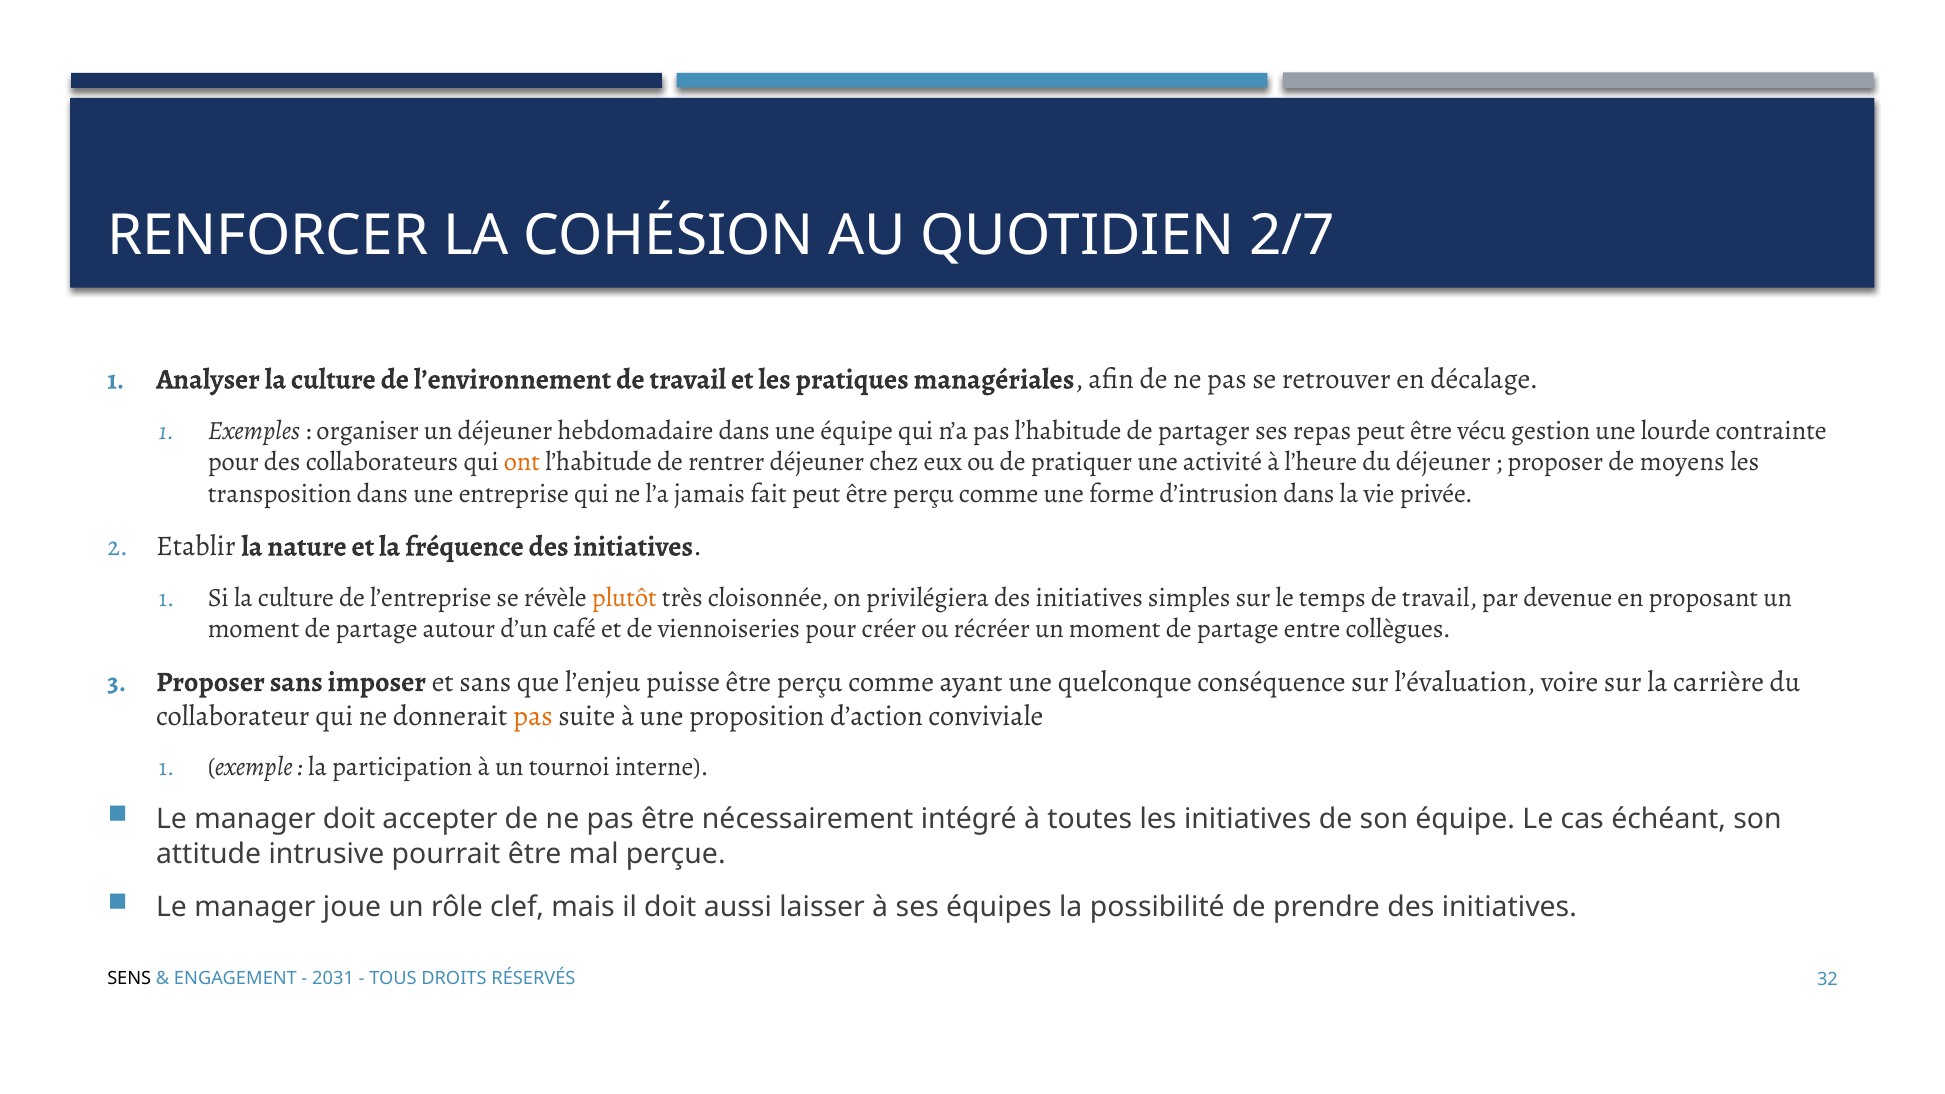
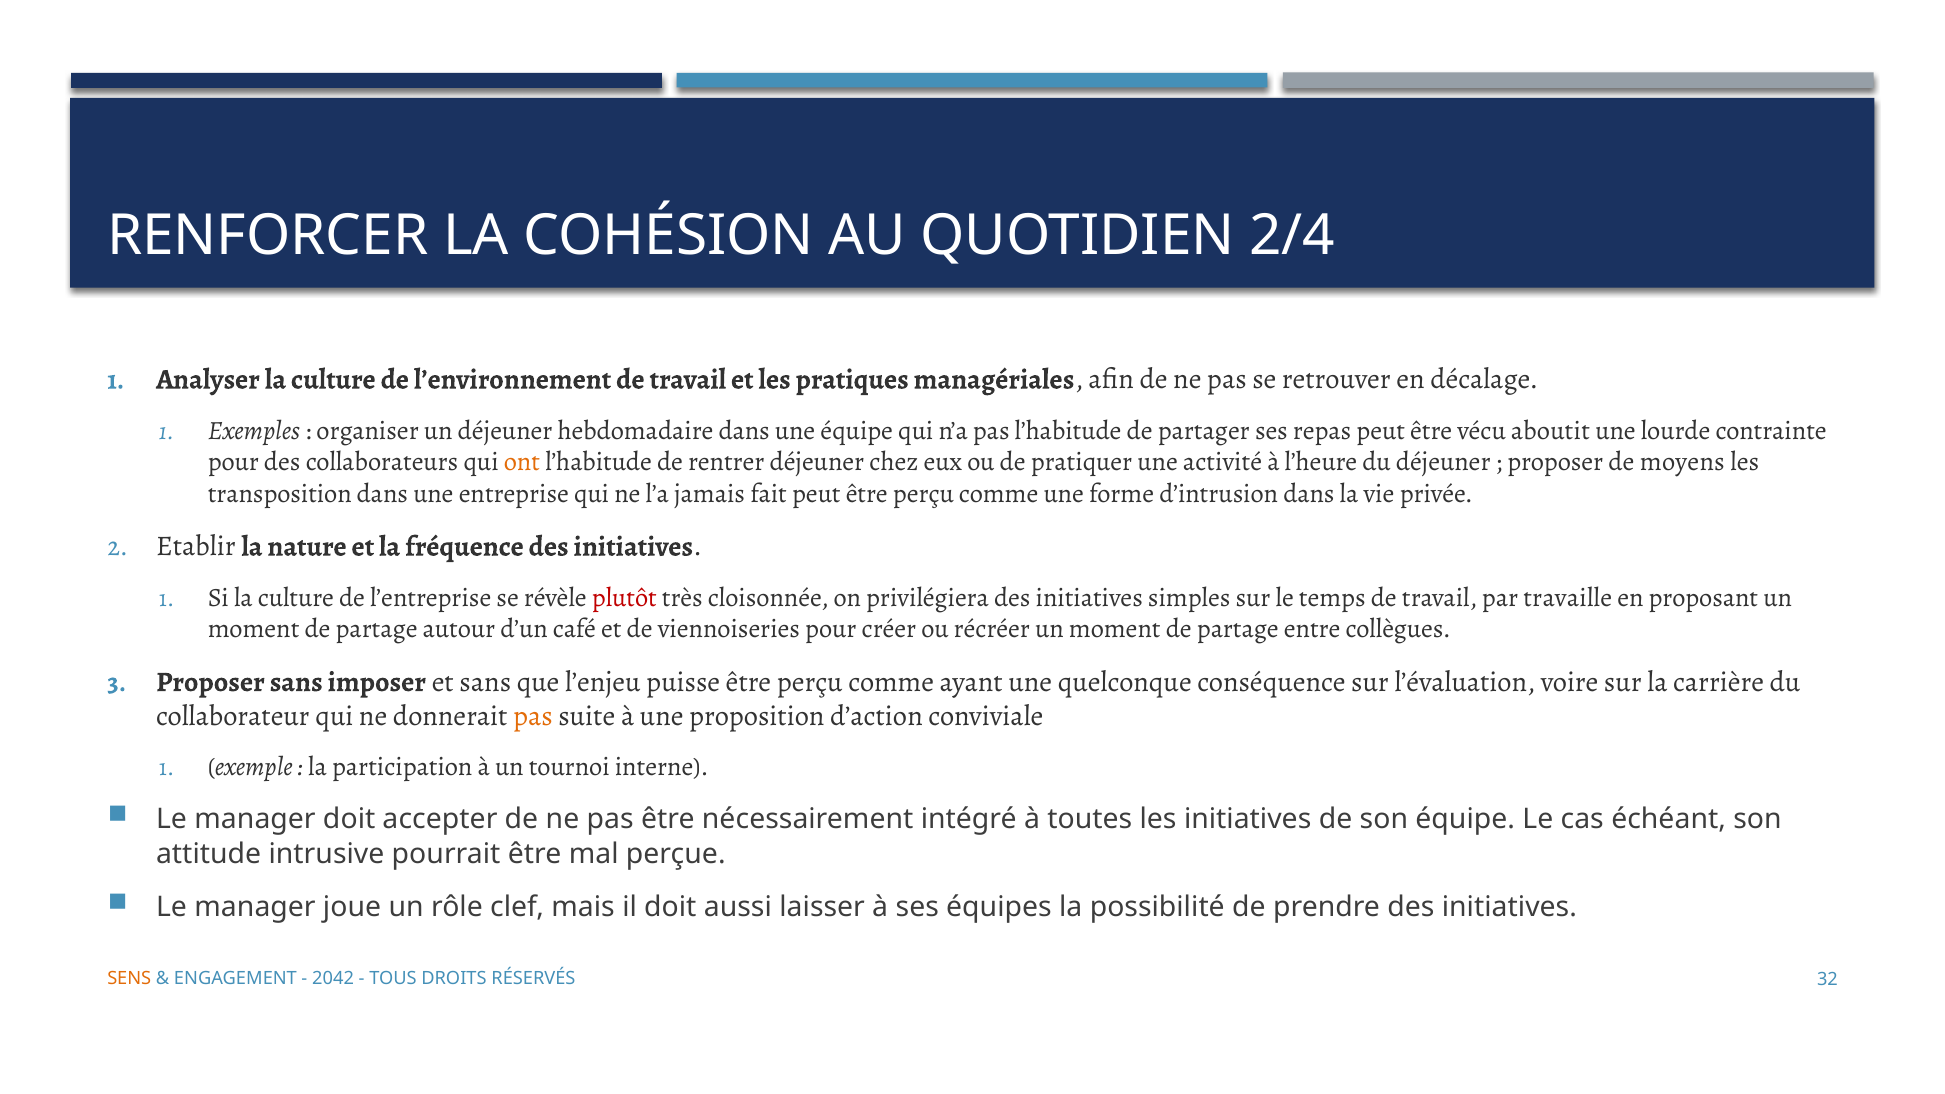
2/7: 2/7 -> 2/4 (1292, 236)
gestion: gestion -> aboutit (1550, 431)
plutôt colour: orange -> red (624, 598)
devenue: devenue -> travaille (1568, 598)
SENS colour: black -> orange (129, 978)
2031: 2031 -> 2042 (333, 978)
